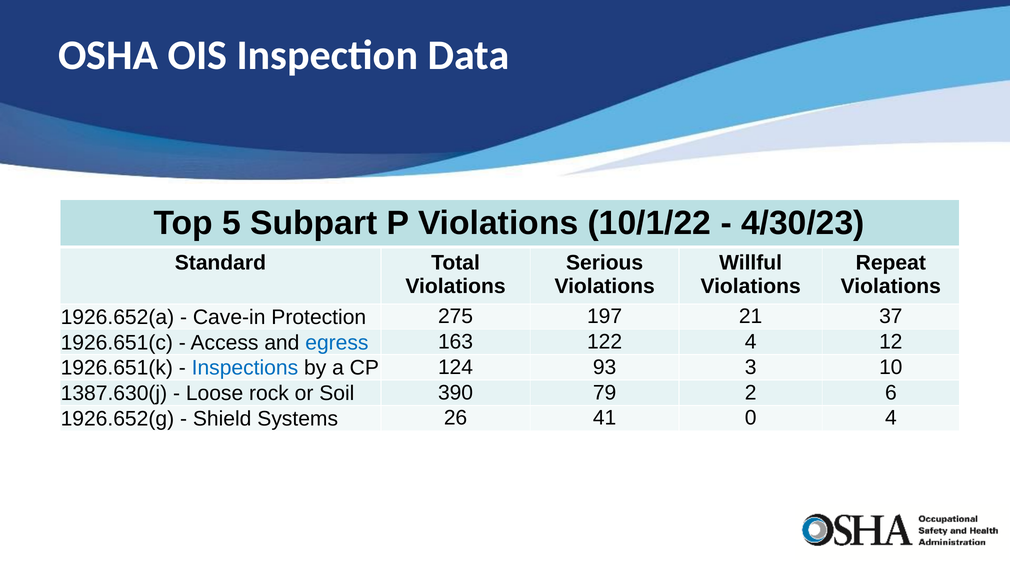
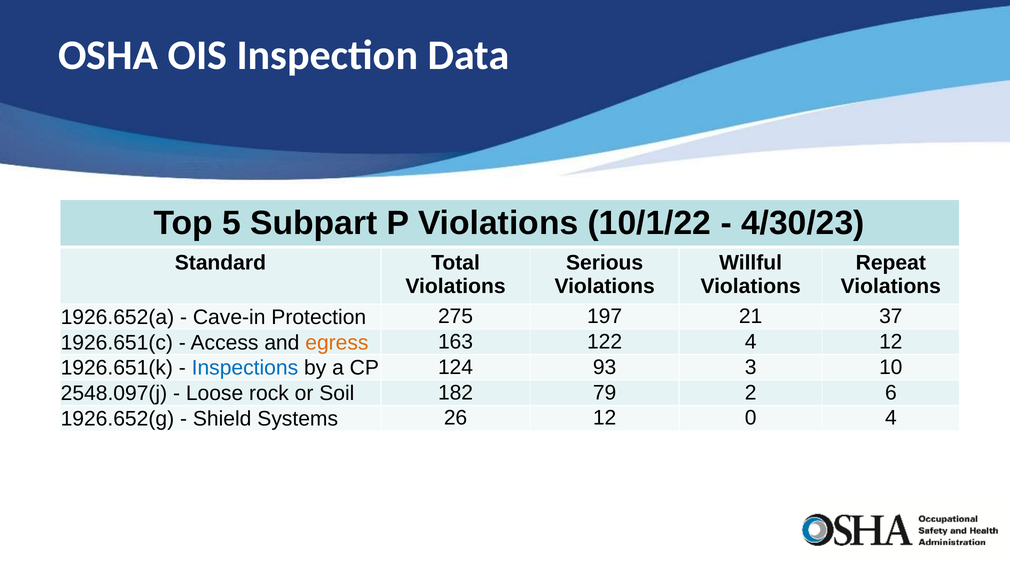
egress colour: blue -> orange (337, 343)
1387.630(j: 1387.630(j -> 2548.097(j (114, 393)
390: 390 -> 182 (456, 393)
26 41: 41 -> 12 (605, 418)
